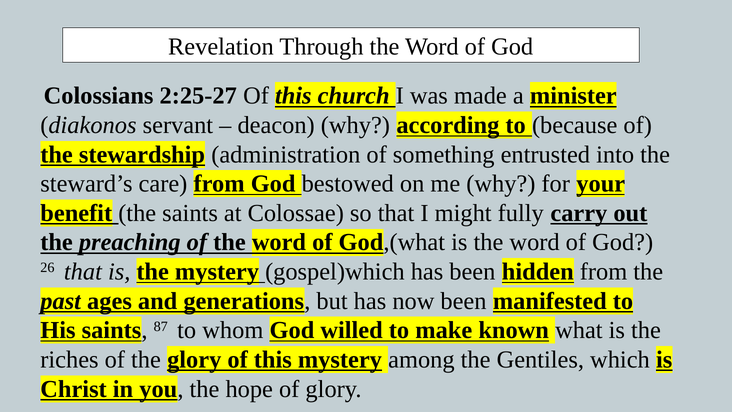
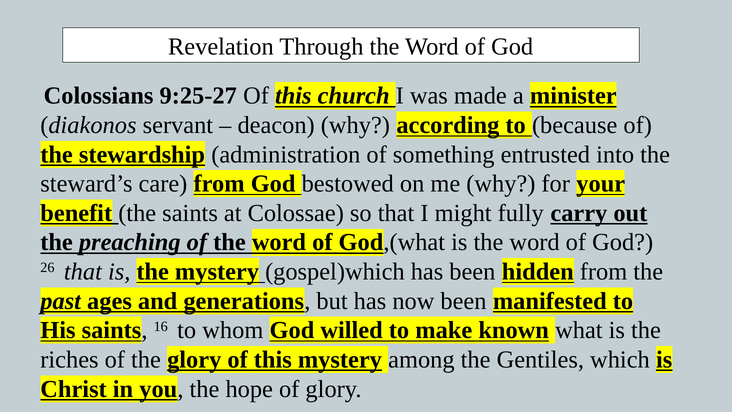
2:25-27: 2:25-27 -> 9:25-27 (198, 96)
87: 87 -> 16 (161, 326)
